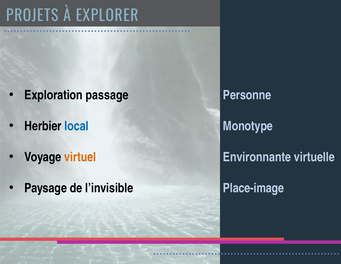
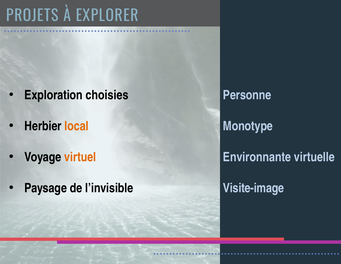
passage: passage -> choisies (107, 95)
local colour: blue -> orange (77, 126)
Place-image: Place-image -> Visite-image (253, 188)
